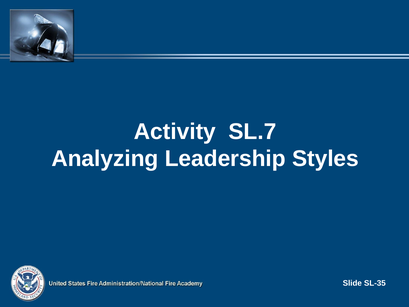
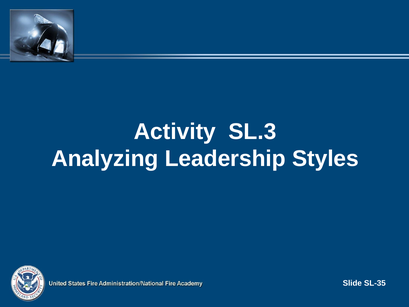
SL.7: SL.7 -> SL.3 (252, 131)
